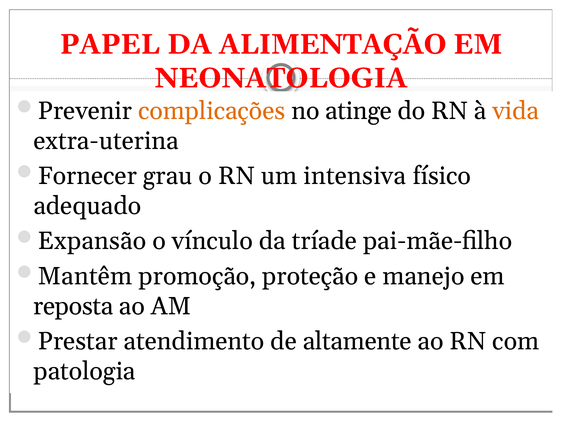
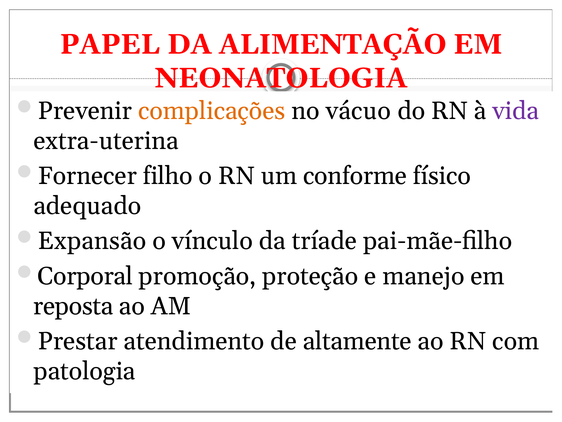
atinge: atinge -> vácuo (358, 111)
vida colour: orange -> purple (516, 111)
grau: grau -> filho (168, 176)
intensiva: intensiva -> conforme (355, 176)
Mantêm: Mantêm -> Corporal (85, 276)
